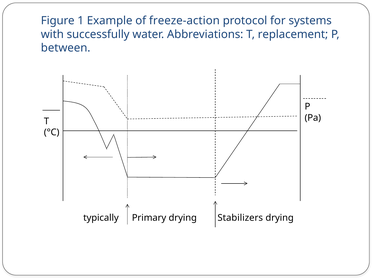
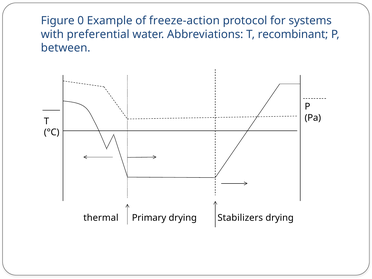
1: 1 -> 0 (81, 21)
successfully: successfully -> preferential (98, 34)
replacement: replacement -> recombinant (293, 34)
typically: typically -> thermal (101, 218)
